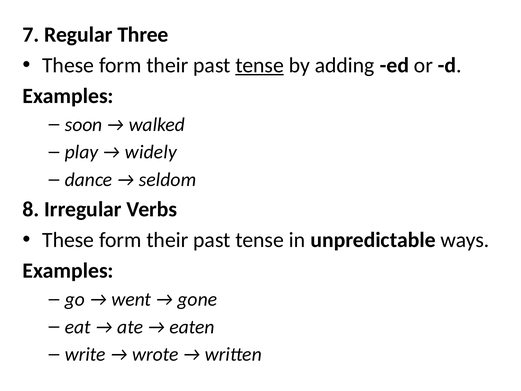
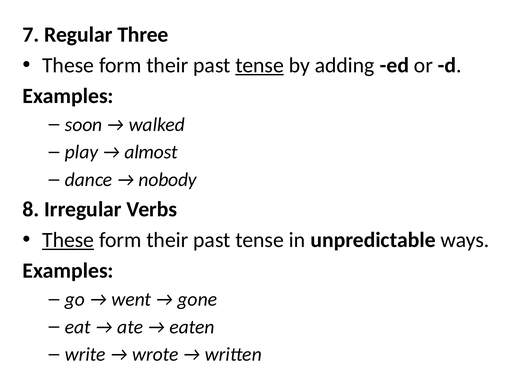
widely: widely -> almost (151, 152)
seldom: seldom -> nobody (168, 180)
These underline: none -> present (68, 240)
